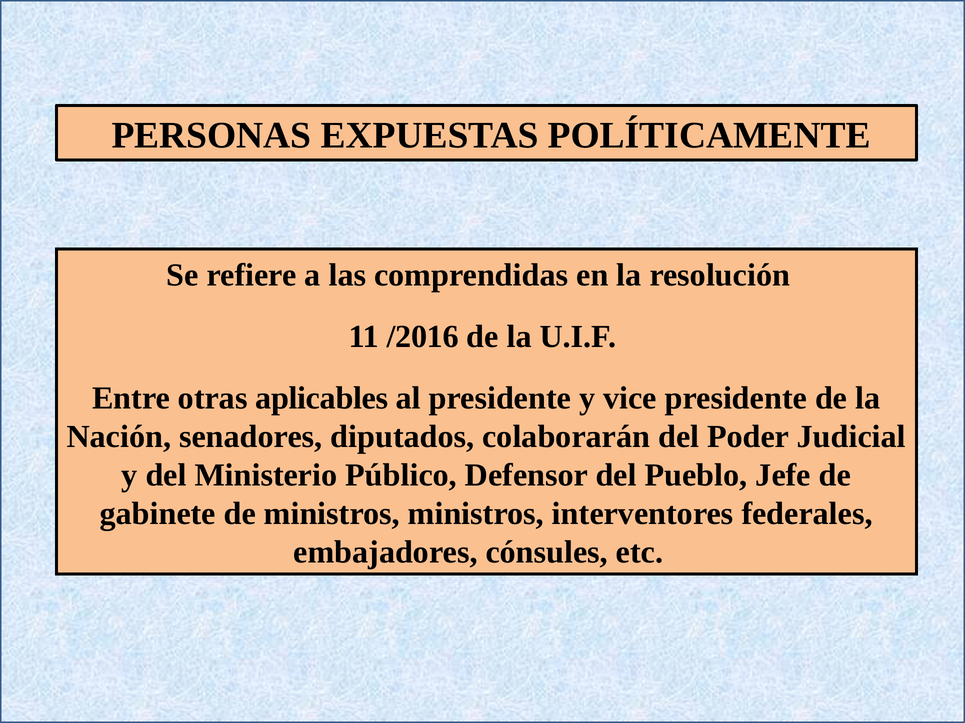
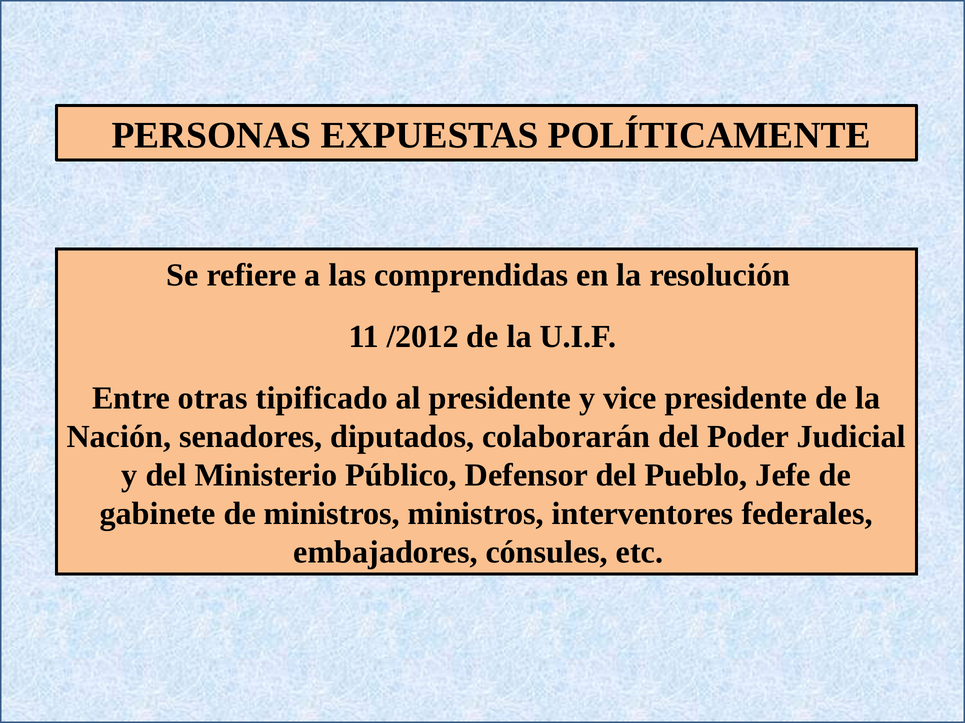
/2016: /2016 -> /2012 (423, 337)
aplicables: aplicables -> tipificado (322, 398)
